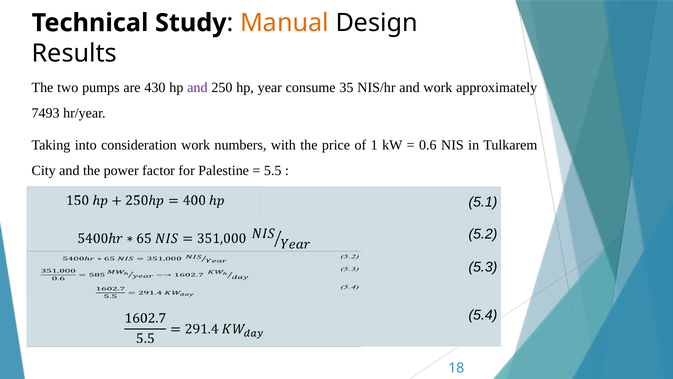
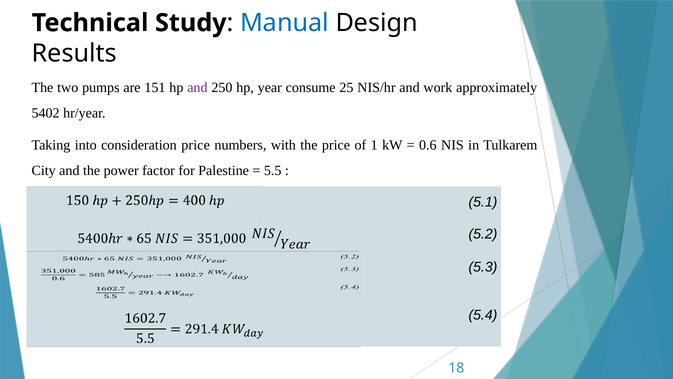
Manual colour: orange -> blue (284, 23)
430: 430 -> 151 (155, 88)
35: 35 -> 25 (346, 88)
7493: 7493 -> 5402 (46, 113)
consideration work: work -> price (196, 145)
